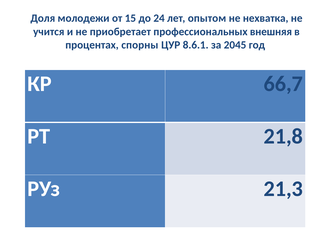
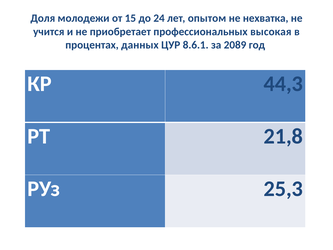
внешняя: внешняя -> высокая (271, 32)
спорны: спорны -> данных (140, 45)
2045: 2045 -> 2089 (235, 45)
66,7: 66,7 -> 44,3 (283, 84)
21,3: 21,3 -> 25,3 (283, 189)
